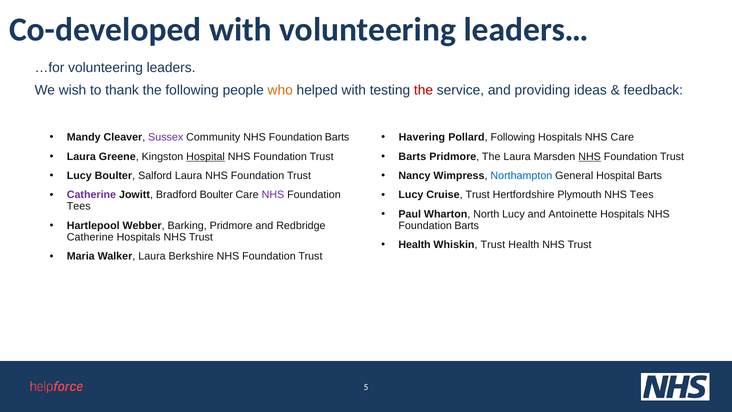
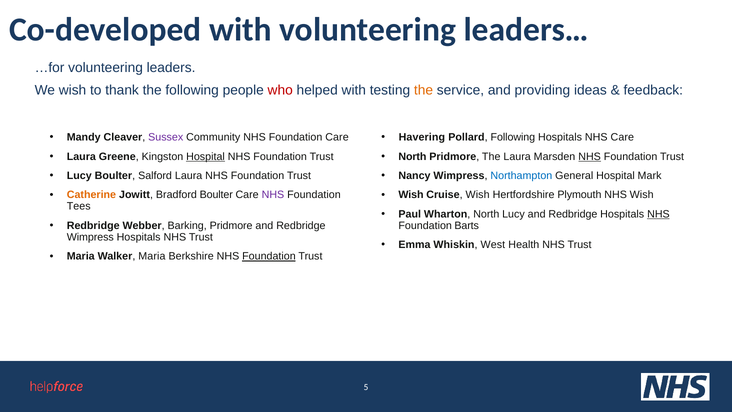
who colour: orange -> red (280, 90)
the colour: red -> orange (423, 90)
Community NHS Foundation Barts: Barts -> Care (337, 137)
Barts: Barts -> North (412, 156)
Hospital Barts: Barts -> Mark (650, 176)
Catherine colour: purple -> orange (91, 195)
Lucy: Lucy -> Wish (411, 195)
Cruise Trust: Trust -> Wish (478, 195)
NHS Tees: Tees -> Wish (642, 195)
Antoinette: Antoinette -> Redbridge (573, 214)
NHS underline: none -> present (658, 214)
Hartlepool: Hartlepool -> Redbridge (93, 225)
Catherine: Catherine -> Wimpress (90, 237)
Health: Health -> Emma (414, 245)
Whiskin Trust: Trust -> West (493, 245)
Walker Laura: Laura -> Maria (152, 256)
Foundation underline: none -> present (269, 256)
